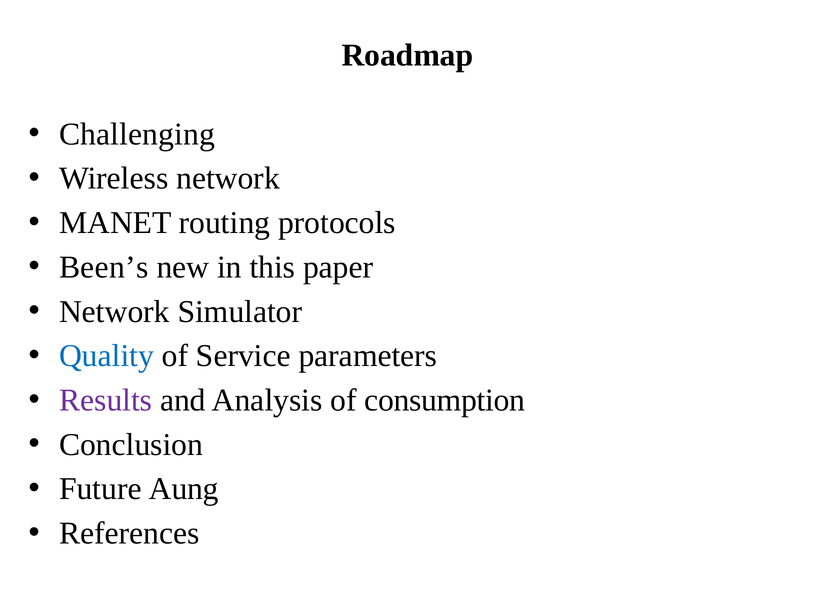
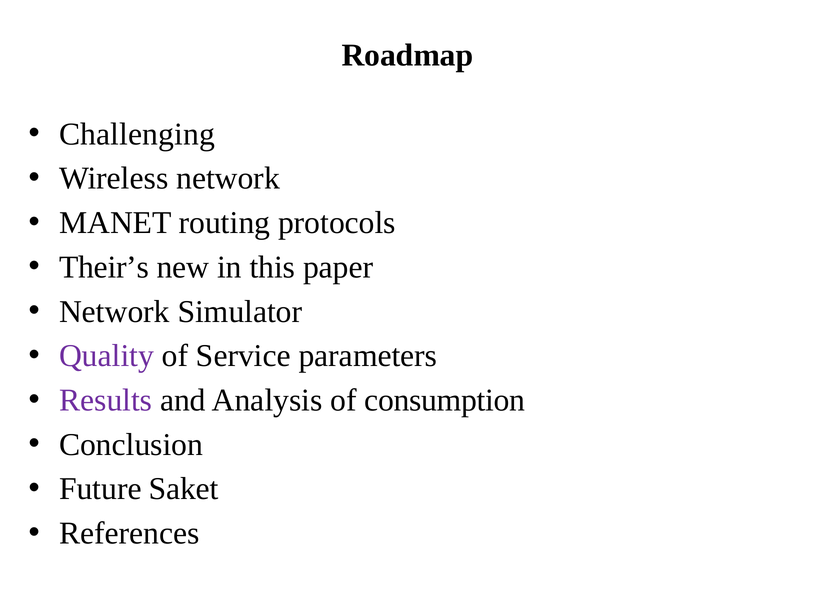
Been’s: Been’s -> Their’s (104, 267)
Quality colour: blue -> purple (107, 355)
Aung: Aung -> Saket (184, 488)
